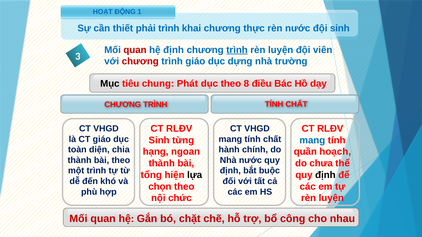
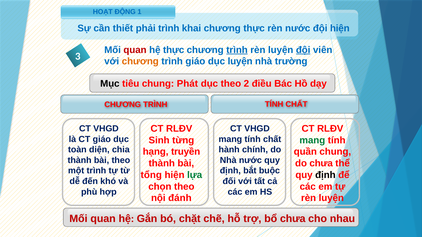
đội sinh: sinh -> hiện (340, 29)
hệ định: định -> thực (174, 50)
đội underline: none -> present (303, 50)
chương colour: red -> orange (140, 62)
dục dựng: dựng -> luyện (240, 62)
8: 8 -> 2 (246, 84)
mang colour: blue -> green (312, 140)
ngoan: ngoan -> truyền (186, 152)
quần hoạch: hoạch -> chung (335, 152)
lựa colour: black -> green (195, 175)
chức: chức -> đánh (180, 198)
bổ công: công -> chưa (293, 219)
